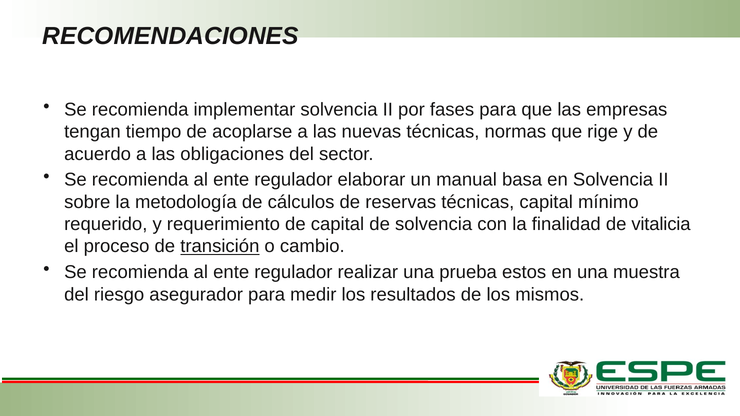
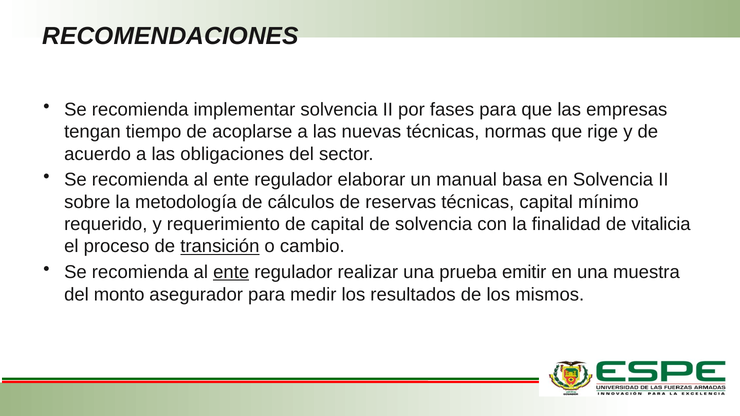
ente underline: none -> present (231, 272)
estos: estos -> emitir (524, 272)
riesgo: riesgo -> monto (119, 295)
